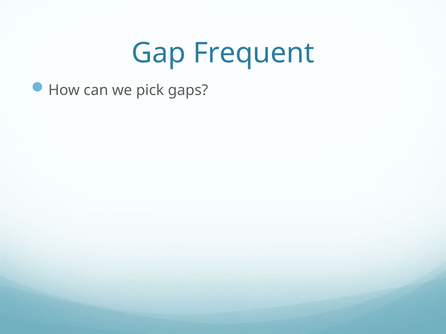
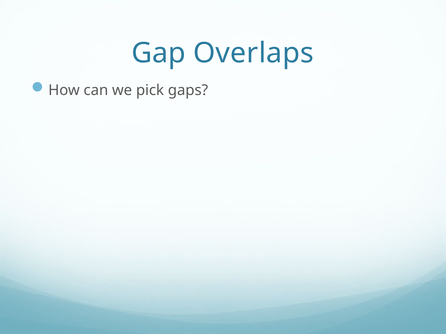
Frequent: Frequent -> Overlaps (254, 53)
